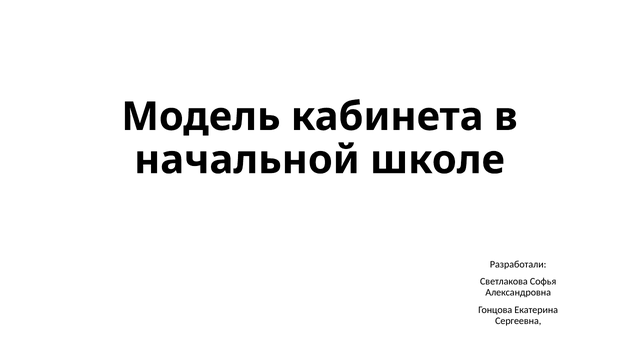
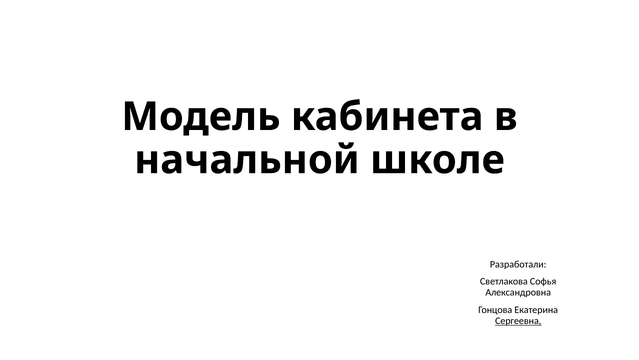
Сергеевна underline: none -> present (518, 320)
